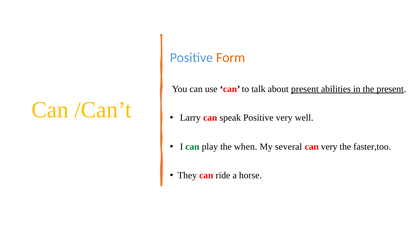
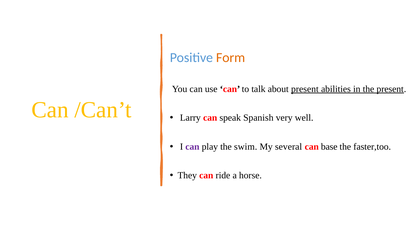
speak Positive: Positive -> Spanish (258, 118)
can colour: green -> purple (192, 147)
when: when -> swim (246, 147)
can very: very -> base (329, 147)
